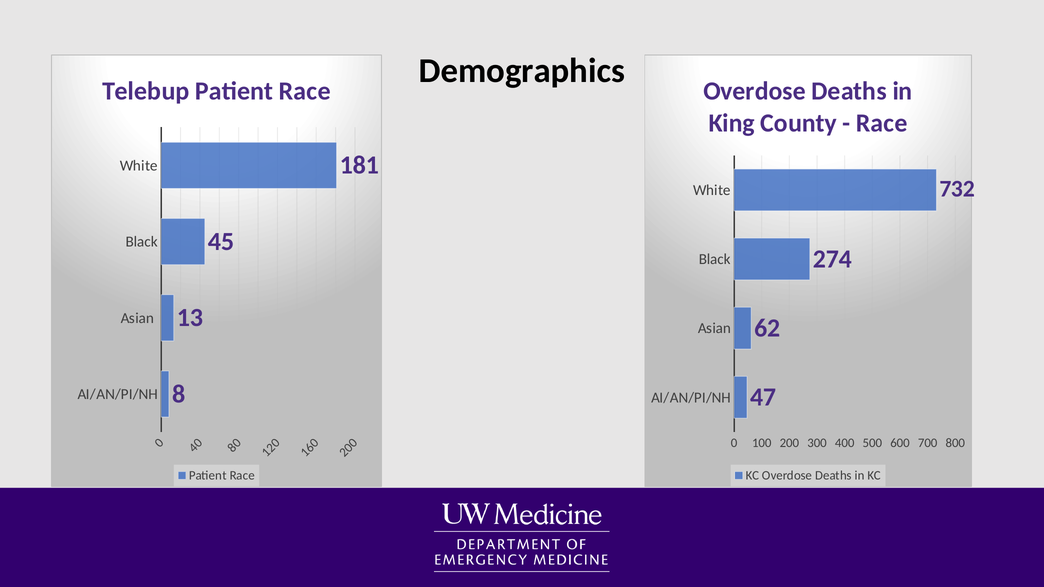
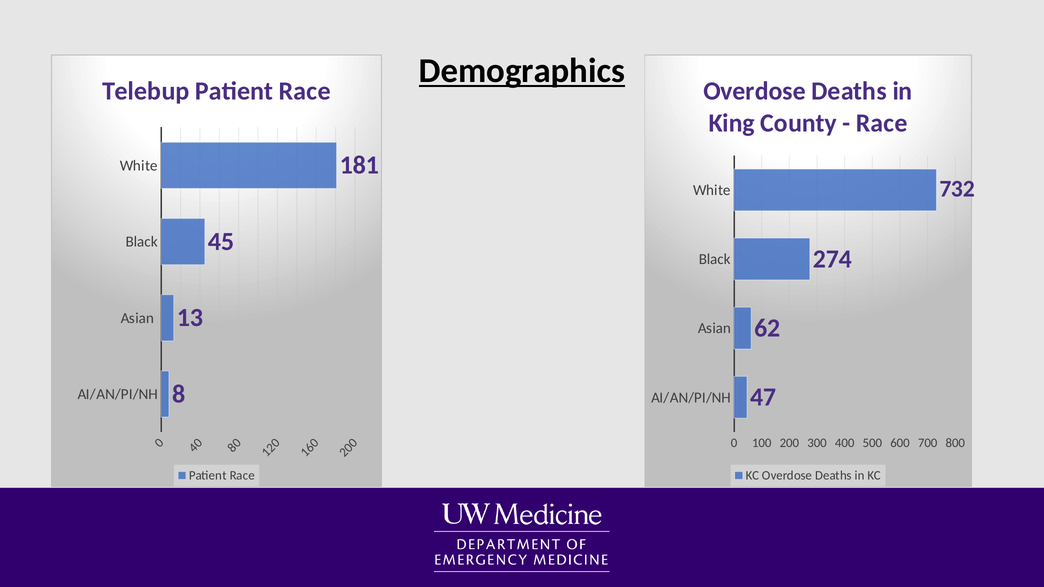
Demographics underline: none -> present (522, 71)
